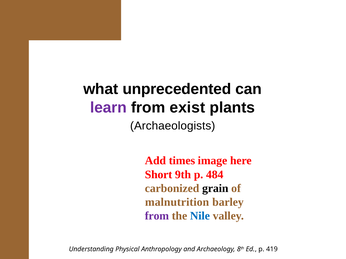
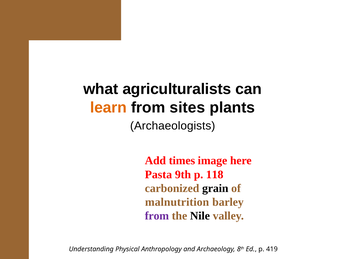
unprecedented: unprecedented -> agriculturalists (177, 89)
learn colour: purple -> orange (108, 108)
exist: exist -> sites (187, 108)
Short: Short -> Pasta (158, 175)
484: 484 -> 118 (215, 175)
Nile colour: blue -> black (200, 216)
